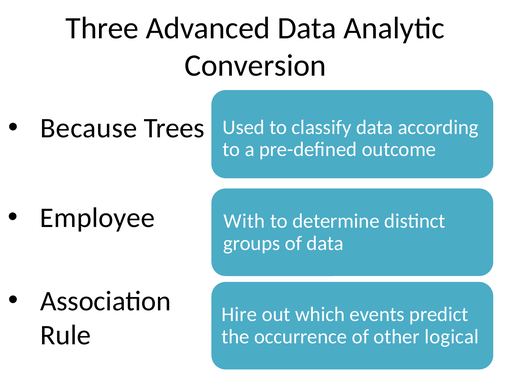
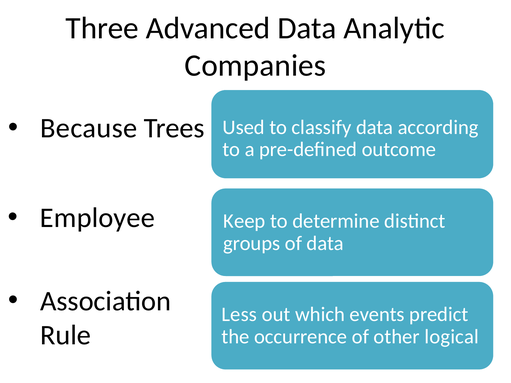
Conversion: Conversion -> Companies (255, 66)
With: With -> Keep (244, 221)
Hire: Hire -> Less (239, 315)
